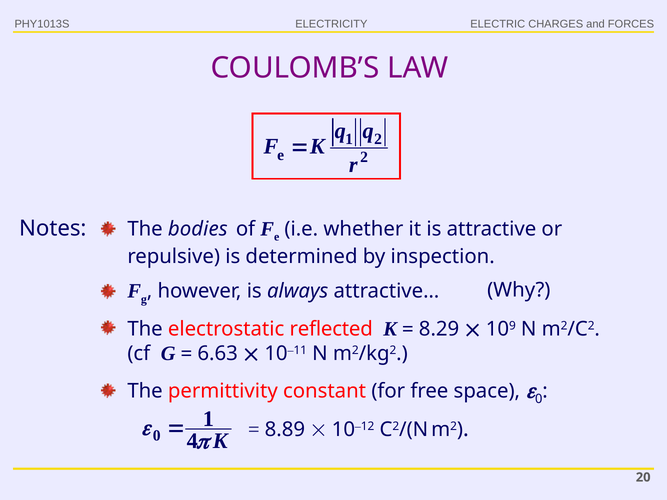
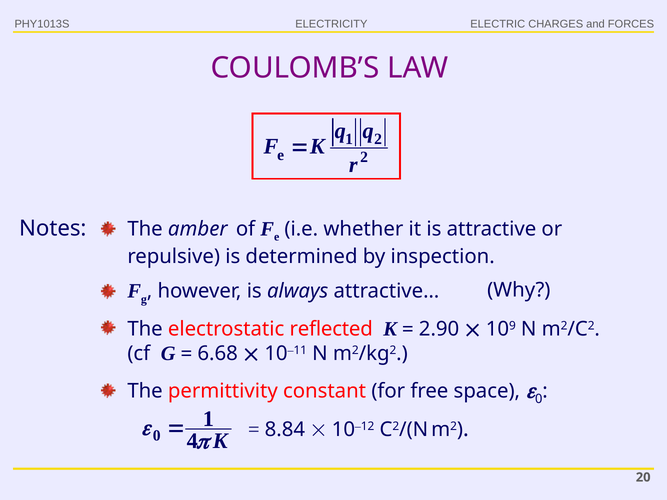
bodies: bodies -> amber (198, 229)
8.29: 8.29 -> 2.90 (439, 329)
6.63: 6.63 -> 6.68 (218, 354)
8.89: 8.89 -> 8.84 (285, 430)
